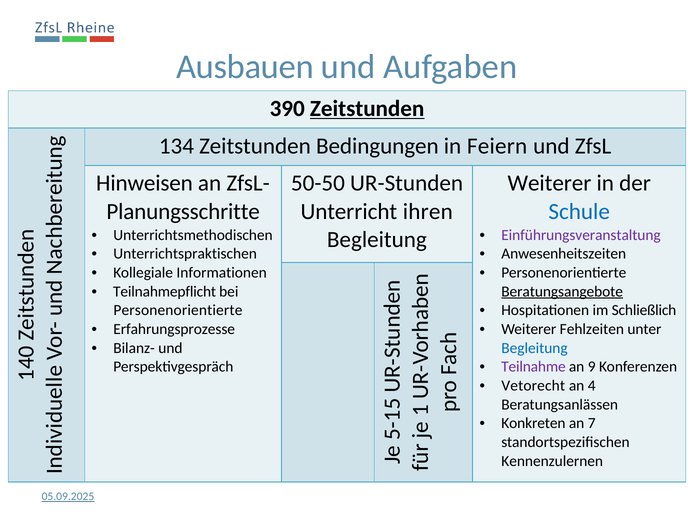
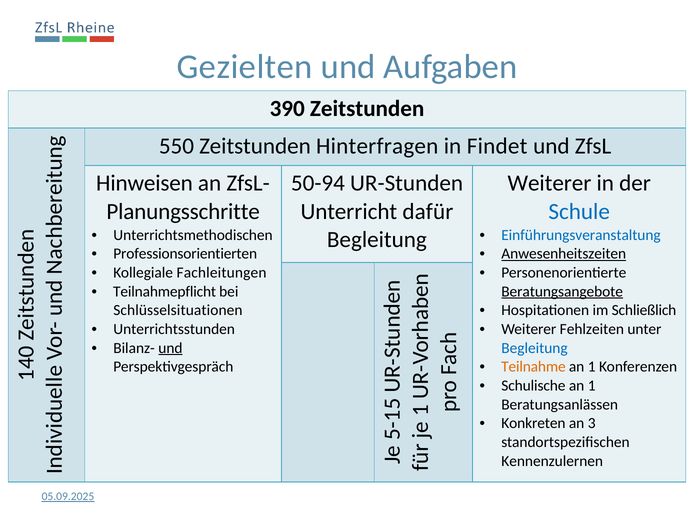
Ausbauen: Ausbauen -> Gezielten (245, 67)
Zeitstunden underline: present -> none (367, 109)
134: 134 -> 550 (176, 146)
Bedingungen: Bedingungen -> Hinterfragen (377, 146)
Feiern: Feiern -> Findet (497, 146)
50-50: 50-50 -> 50-94 (318, 183)
ihren: ihren -> dafür (428, 212)
Einführungsveranstaltung colour: purple -> blue (581, 235)
Unterrichtspraktischen: Unterrichtspraktischen -> Professionsorientierten (185, 254)
Anwesenheitszeiten underline: none -> present (564, 254)
Informationen: Informationen -> Fachleitungen (222, 273)
Personenorientierte: Personenorientierte -> Schlüsselsituationen (178, 311)
Erfahrungsprozesse: Erfahrungsprozesse -> Unterrichtsstunden (174, 329)
und underline: none -> present (170, 348)
Teilnahme colour: purple -> orange (533, 367)
9: 9 -> 1 (592, 367)
Vetorecht: Vetorecht -> Schulische (533, 386)
4: 4 -> 1 (592, 386)
7: 7 -> 3 (592, 424)
